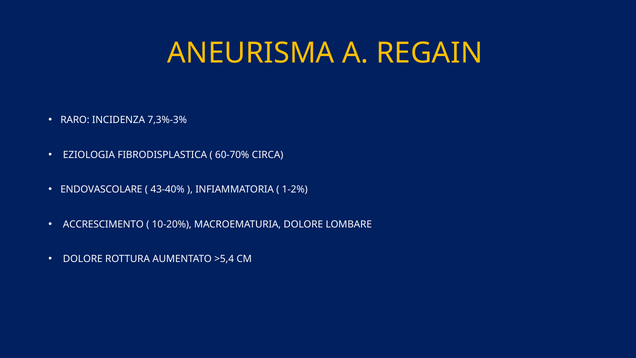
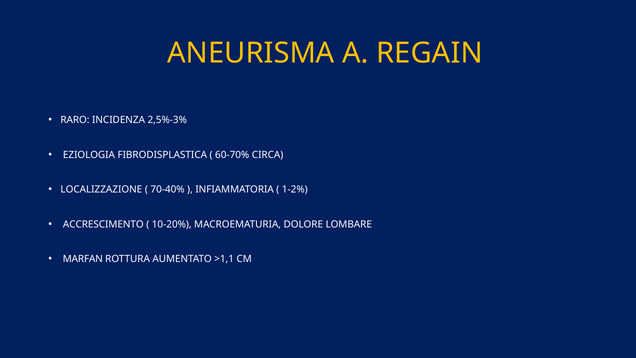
7,3%-3%: 7,3%-3% -> 2,5%-3% (167, 120)
ENDOVASCOLARE: ENDOVASCOLARE -> LOCALIZZAZIONE (101, 189)
43-40%: 43-40% -> 70-40% (168, 189)
DOLORE: DOLORE -> MARFAN (83, 259)
>5,4: >5,4 -> >1,1 (224, 259)
